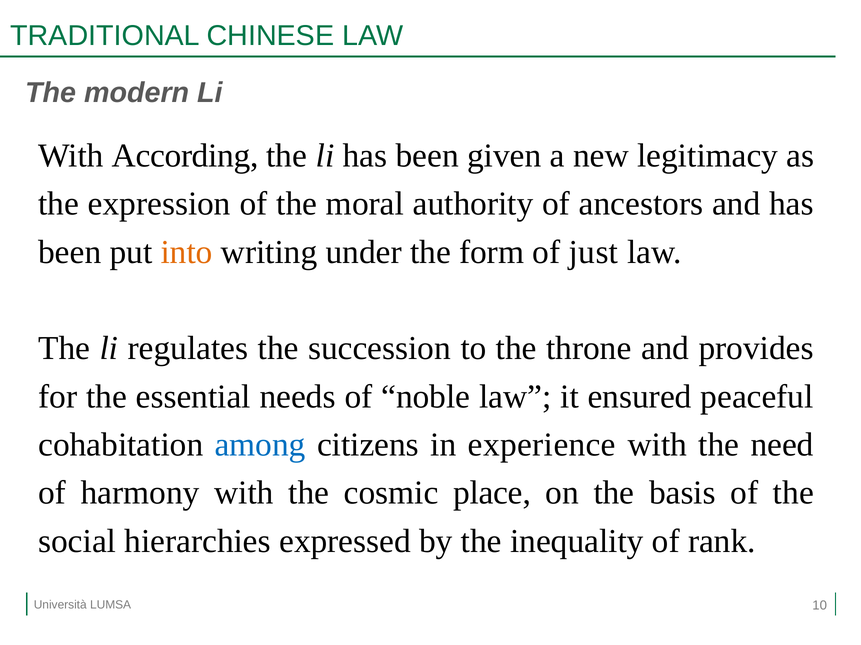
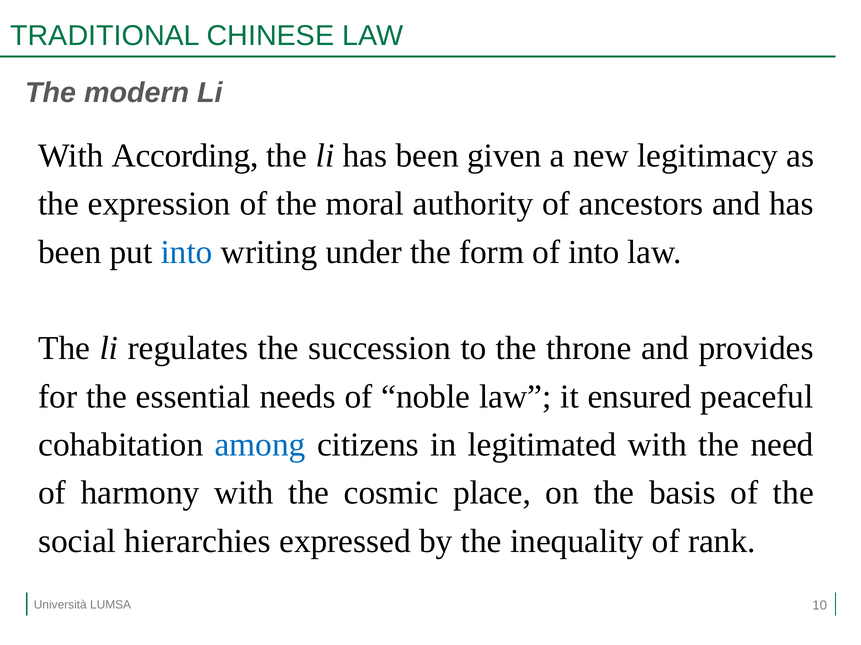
into colour: orange -> blue (187, 252)
of just: just -> into (594, 252)
experience: experience -> legitimated (542, 445)
